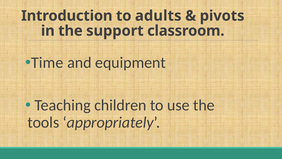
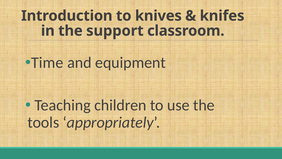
adults: adults -> knives (158, 16)
pivots: pivots -> knifes (222, 16)
